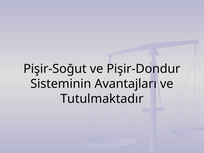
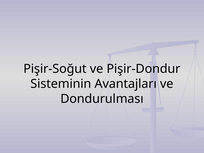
Tutulmaktadır: Tutulmaktadır -> Dondurulması (102, 99)
